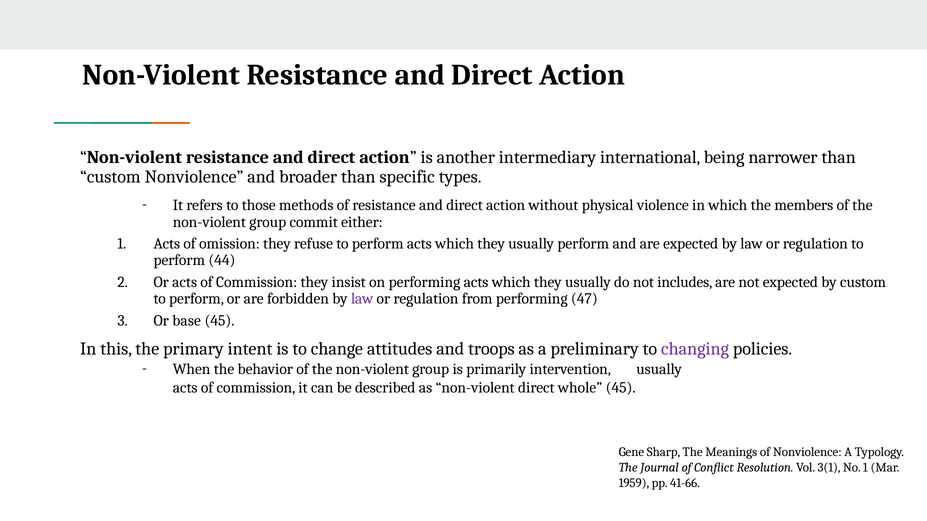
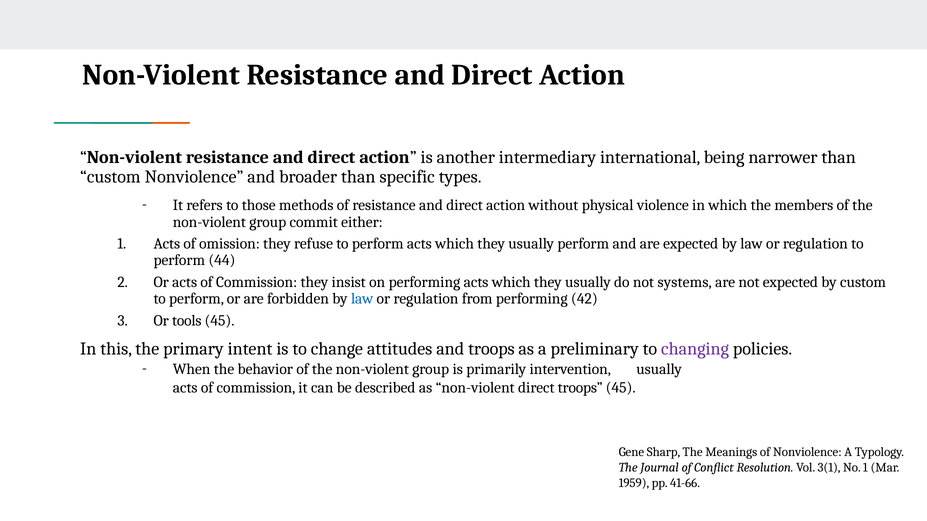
includes: includes -> systems (685, 282)
law colour: purple -> blue (362, 299)
47: 47 -> 42 (584, 299)
base: base -> tools (187, 321)
direct whole: whole -> troops (580, 388)
